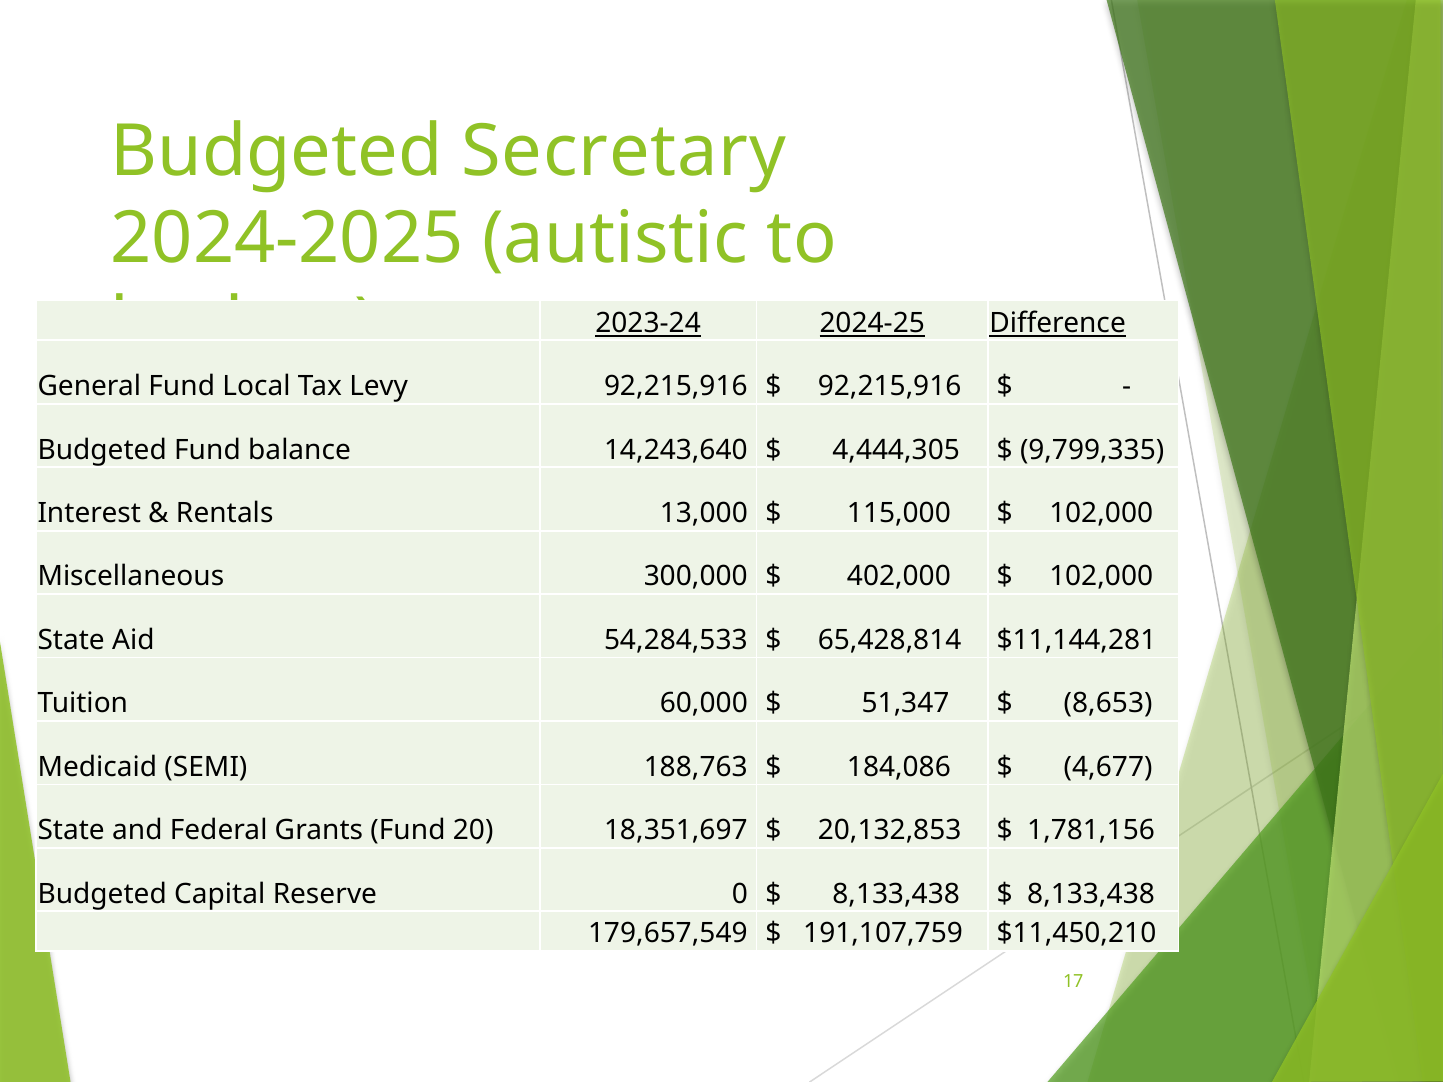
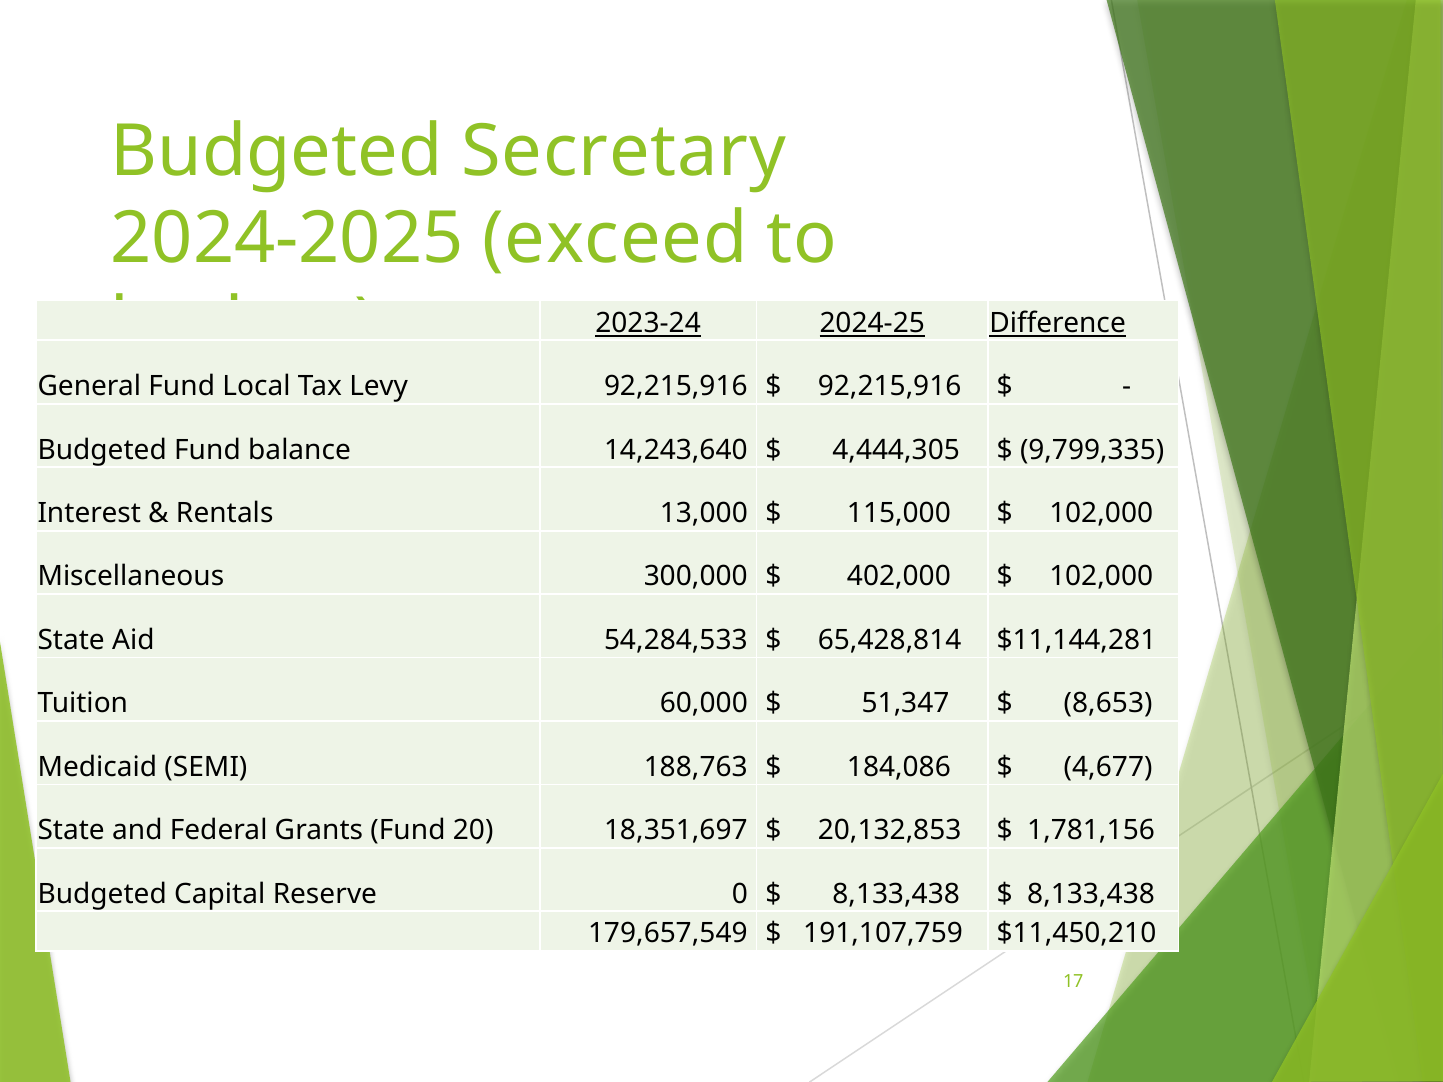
autistic: autistic -> exceed (615, 238)
